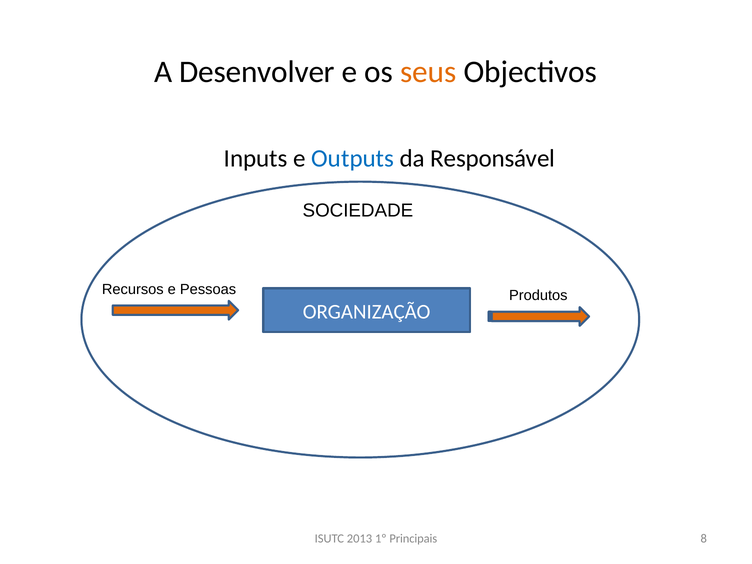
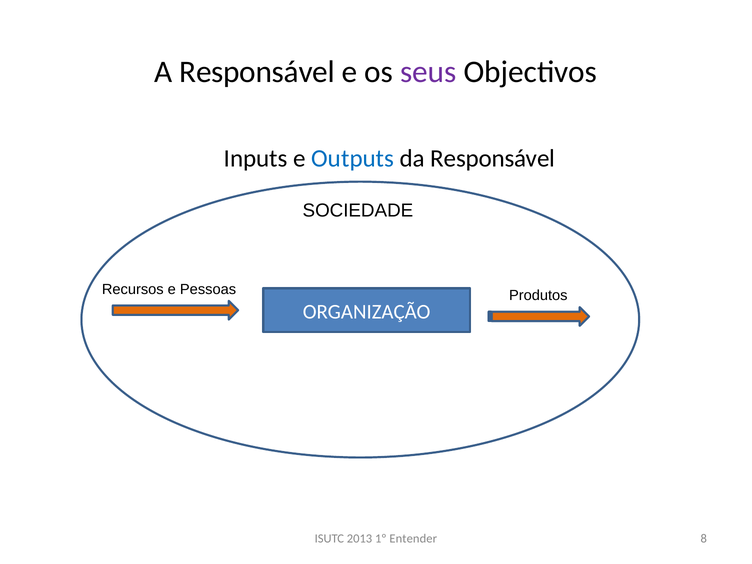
A Desenvolver: Desenvolver -> Responsável (257, 72)
seus colour: orange -> purple (428, 72)
Principais: Principais -> Entender (413, 539)
